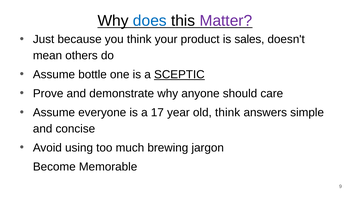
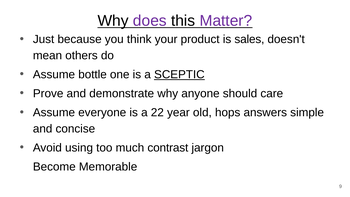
does colour: blue -> purple (150, 21)
17: 17 -> 22 (157, 113)
old think: think -> hops (228, 113)
brewing: brewing -> contrast (168, 148)
